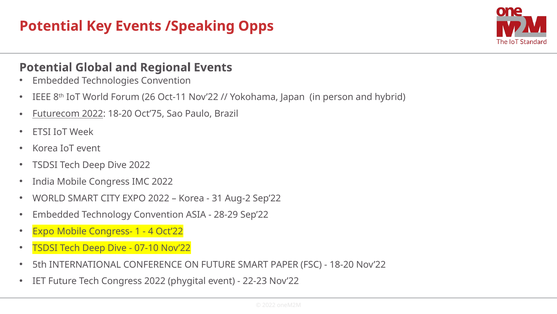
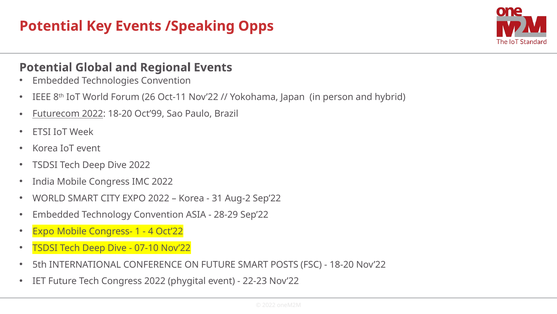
Oct’75: Oct’75 -> Oct’99 (149, 114)
PAPER: PAPER -> POSTS (284, 264)
